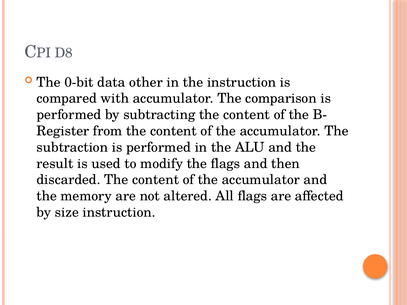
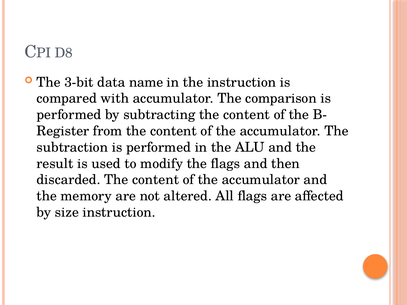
0-bit: 0-bit -> 3-bit (79, 82)
other: other -> name (146, 82)
